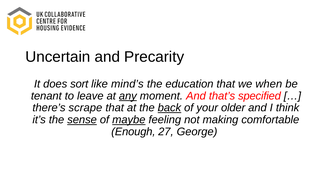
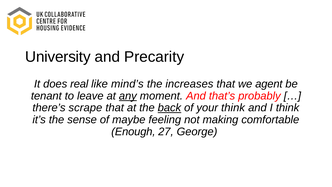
Uncertain: Uncertain -> University (58, 57)
sort: sort -> real (79, 84)
education: education -> increases (189, 84)
when: when -> agent (269, 84)
specified: specified -> probably (259, 96)
your older: older -> think (233, 108)
sense underline: present -> none (82, 120)
maybe underline: present -> none (129, 120)
